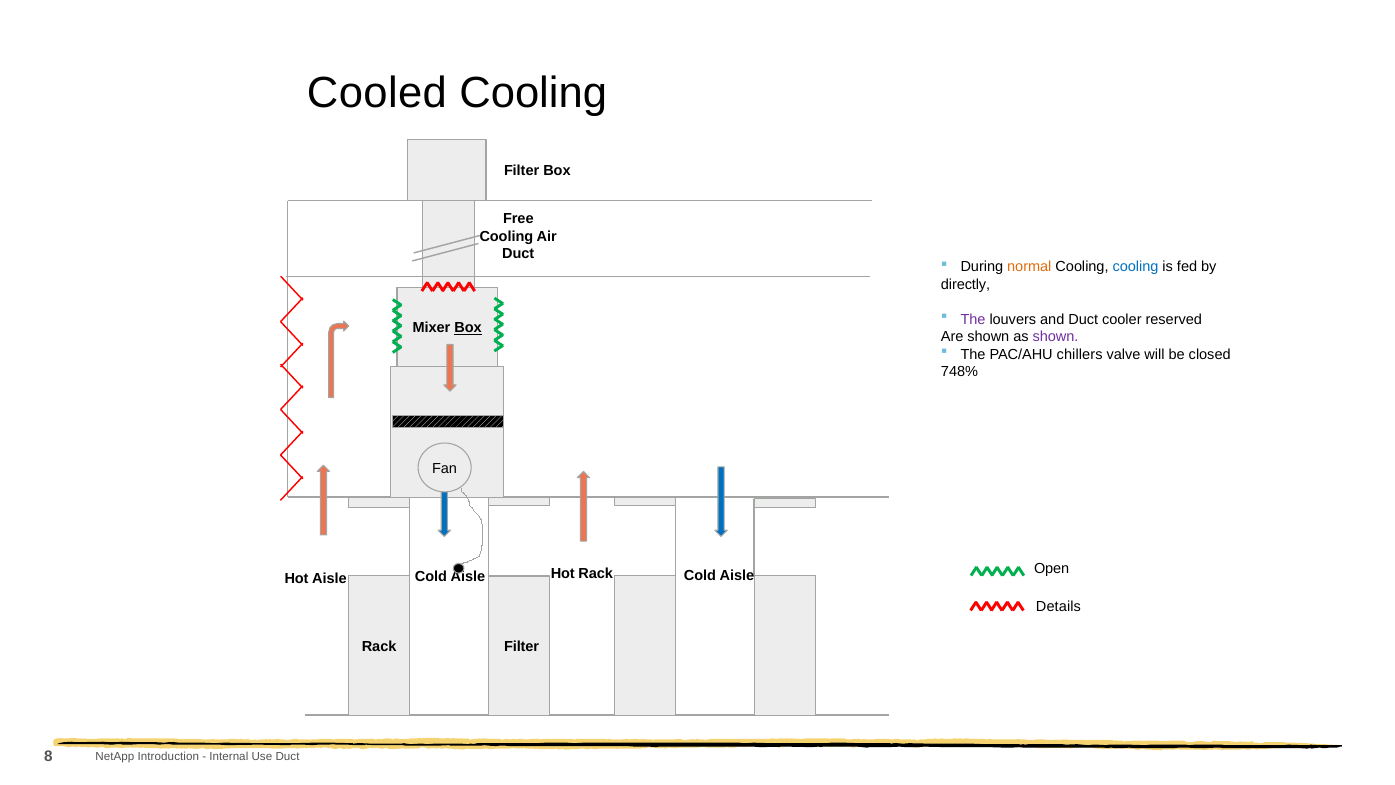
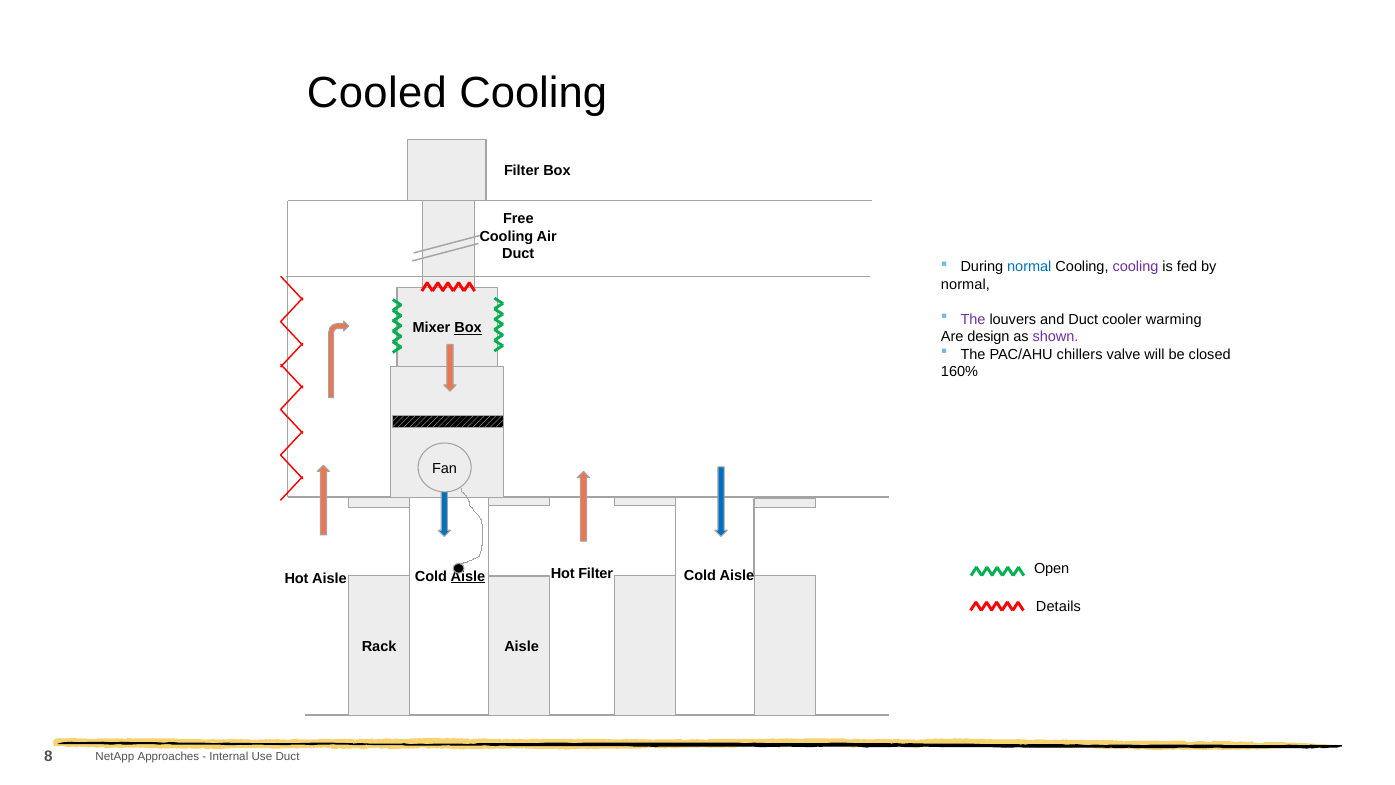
normal colour: orange -> blue (1029, 267)
cooling colour: blue -> purple (1136, 267)
directly: directly -> normal (965, 284)
reserved: reserved -> warming (1174, 319)
Are shown: shown -> design (988, 337)
748%: 748% -> 160% (960, 372)
Aisle underline: none -> present (468, 576)
Hot Rack: Rack -> Filter (596, 574)
Rack Filter: Filter -> Aisle (522, 647)
Introduction: Introduction -> Approaches (168, 757)
